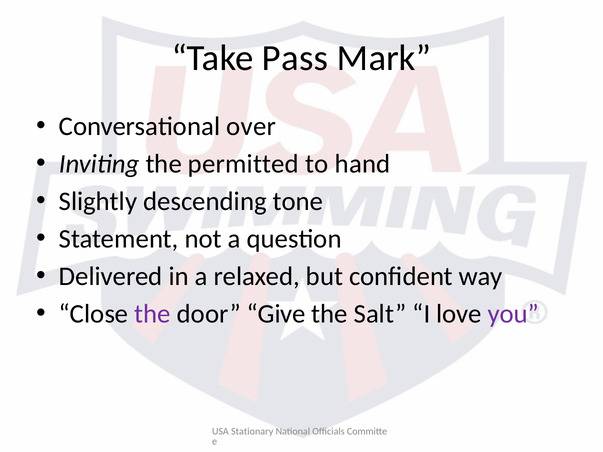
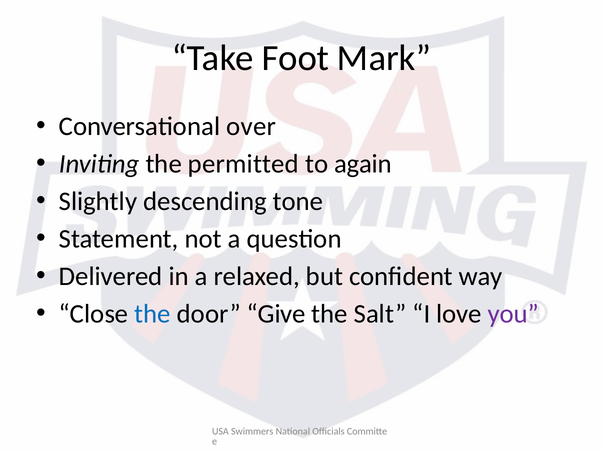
Pass: Pass -> Foot (295, 58)
hand: hand -> again (363, 164)
the colour: purple -> blue (153, 314)
Stationary: Stationary -> Swimmers (252, 432)
